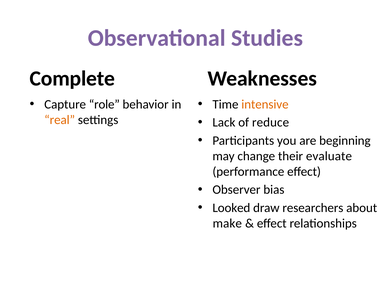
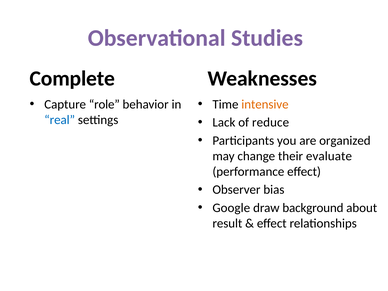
real colour: orange -> blue (60, 120)
beginning: beginning -> organized (345, 141)
Looked: Looked -> Google (231, 208)
researchers: researchers -> background (313, 208)
make: make -> result (227, 223)
